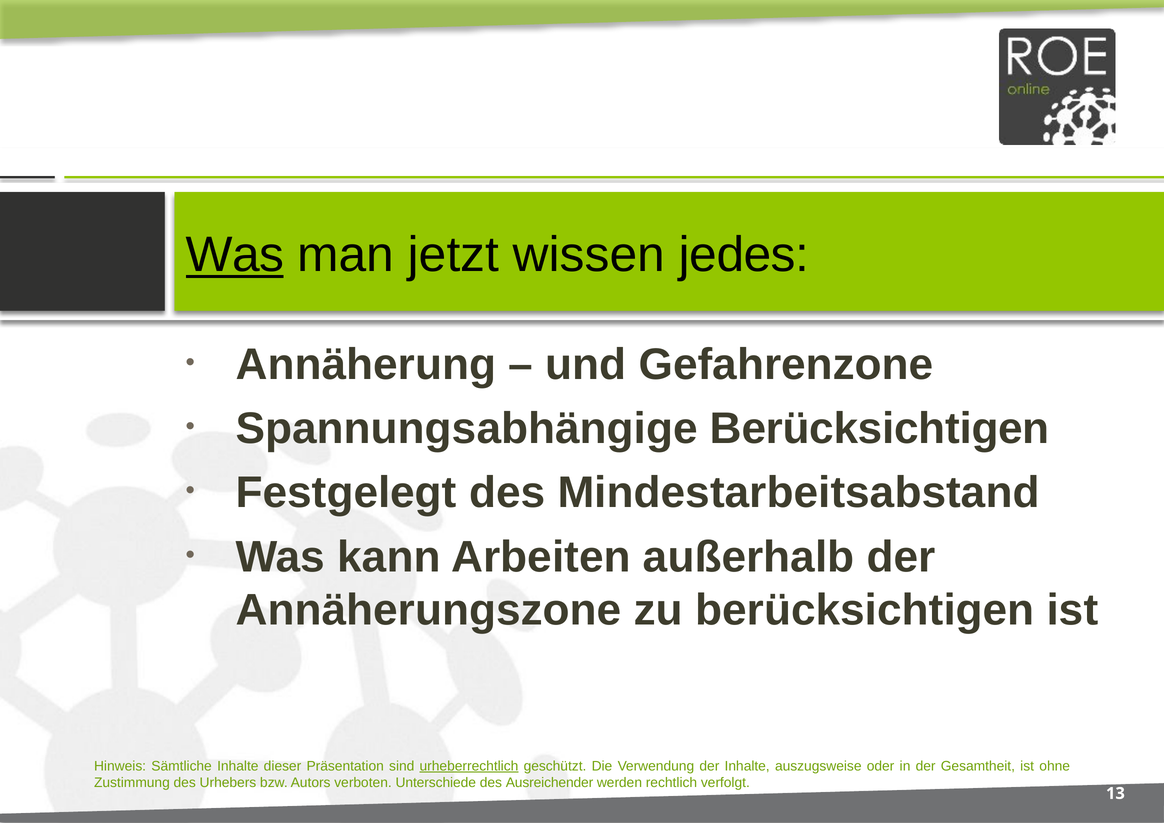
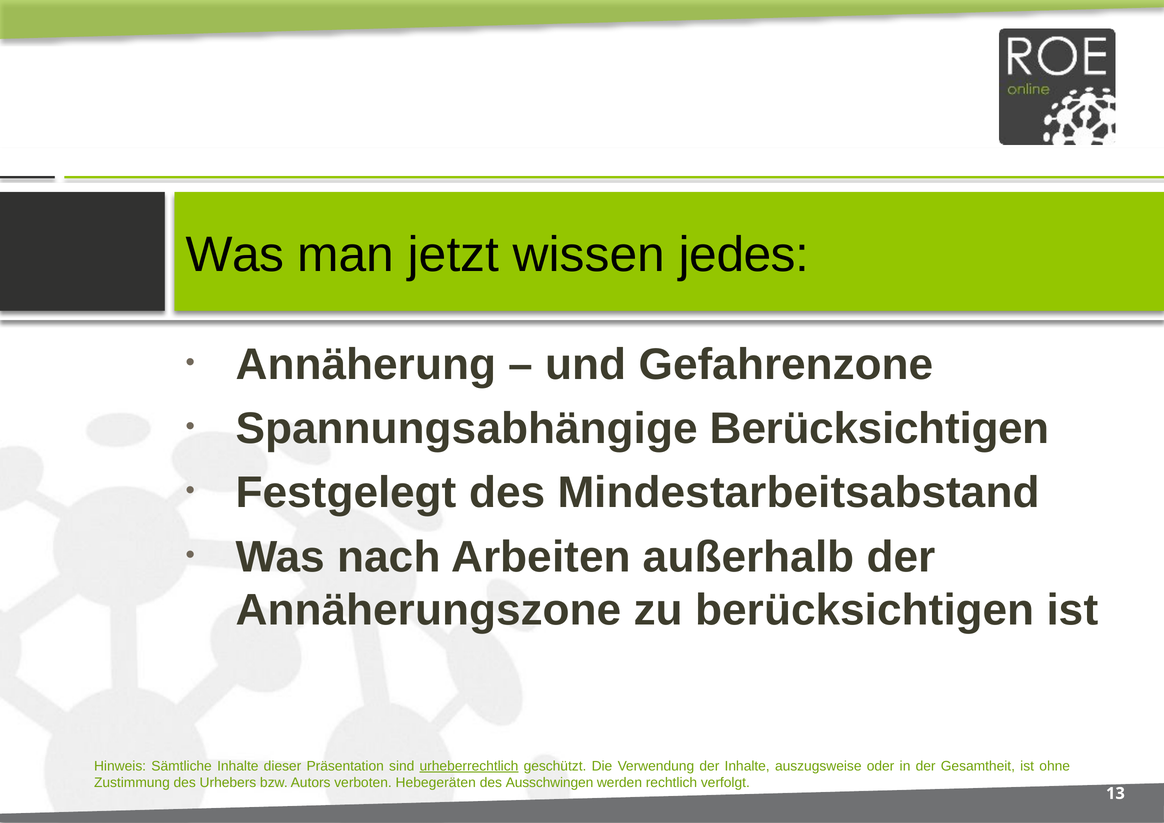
Was underline: present -> none (235, 255)
kann: kann -> nach (389, 557)
Unterschiede: Unterschiede -> Hebegeräten (436, 783)
Ausreichender: Ausreichender -> Ausschwingen (550, 783)
